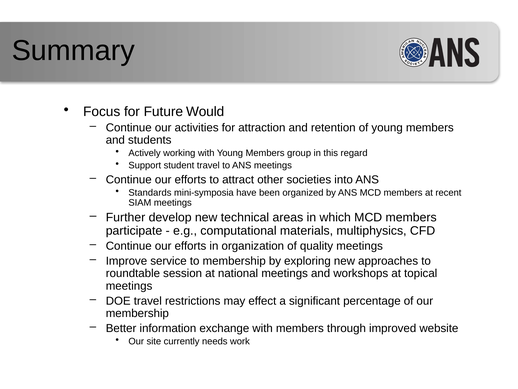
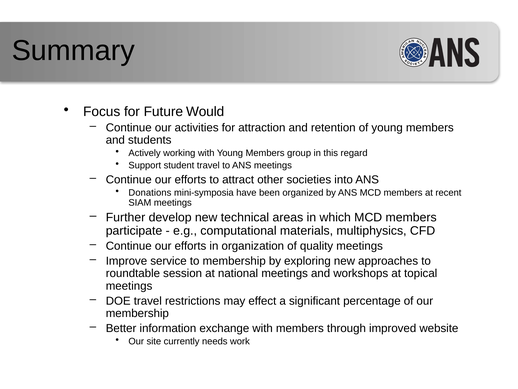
Standards: Standards -> Donations (150, 192)
